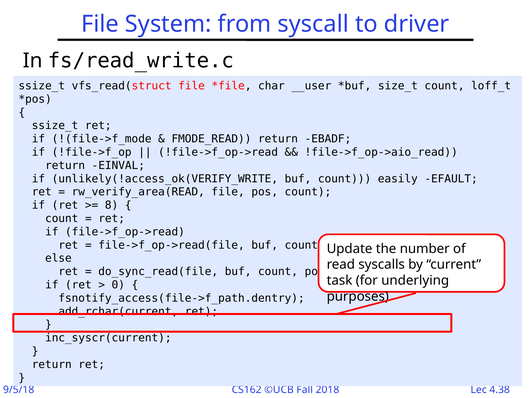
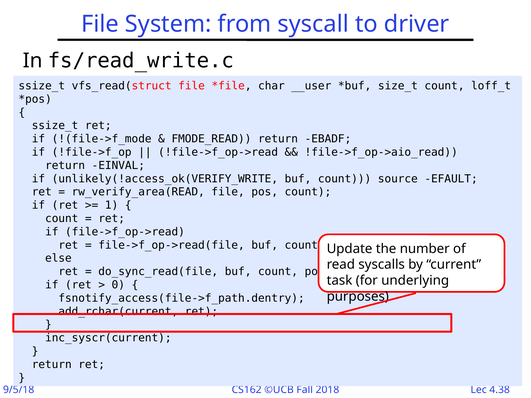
easily: easily -> source (398, 179)
8: 8 -> 1 (112, 205)
